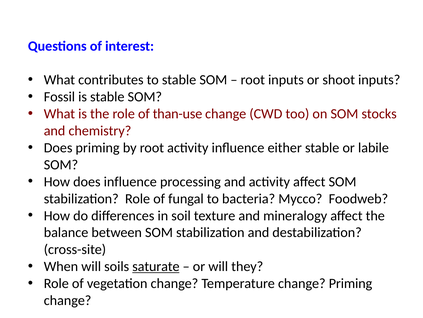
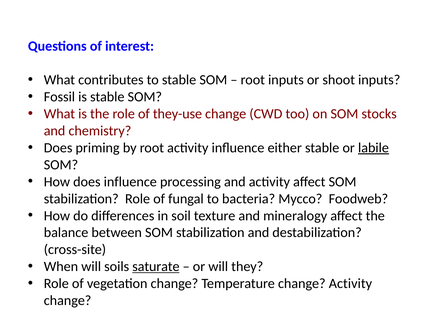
than-use: than-use -> they-use (177, 114)
labile underline: none -> present (373, 147)
change Priming: Priming -> Activity (350, 283)
